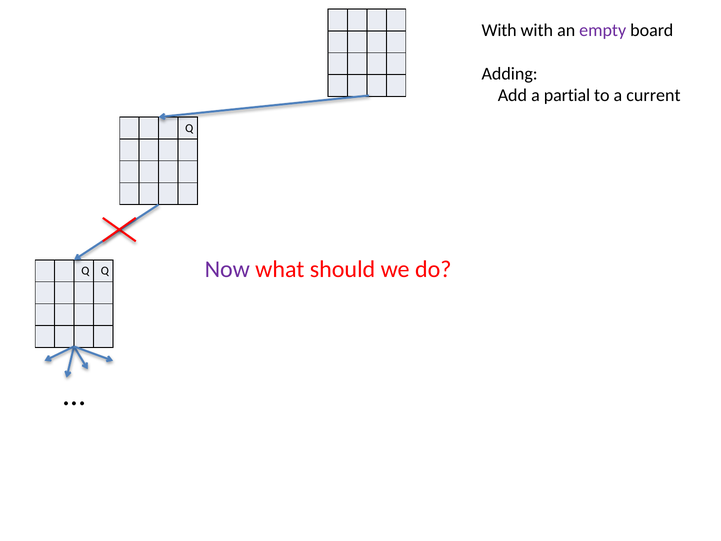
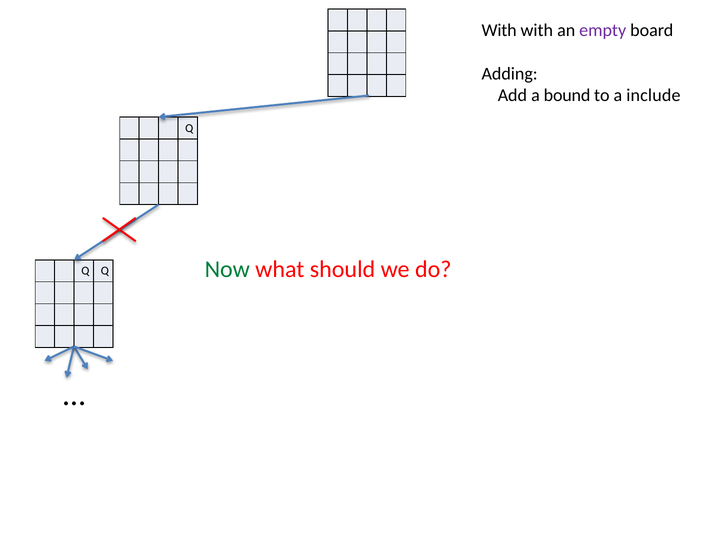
partial: partial -> bound (567, 95)
current: current -> include (653, 95)
Now colour: purple -> green (227, 269)
